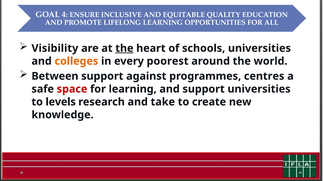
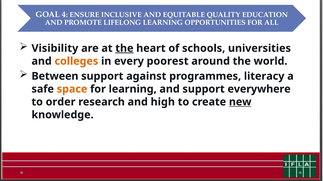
centres: centres -> literacy (264, 76)
space colour: red -> orange (72, 89)
support universities: universities -> everywhere (259, 89)
levels: levels -> order (61, 102)
take: take -> high (163, 102)
new underline: none -> present (240, 102)
